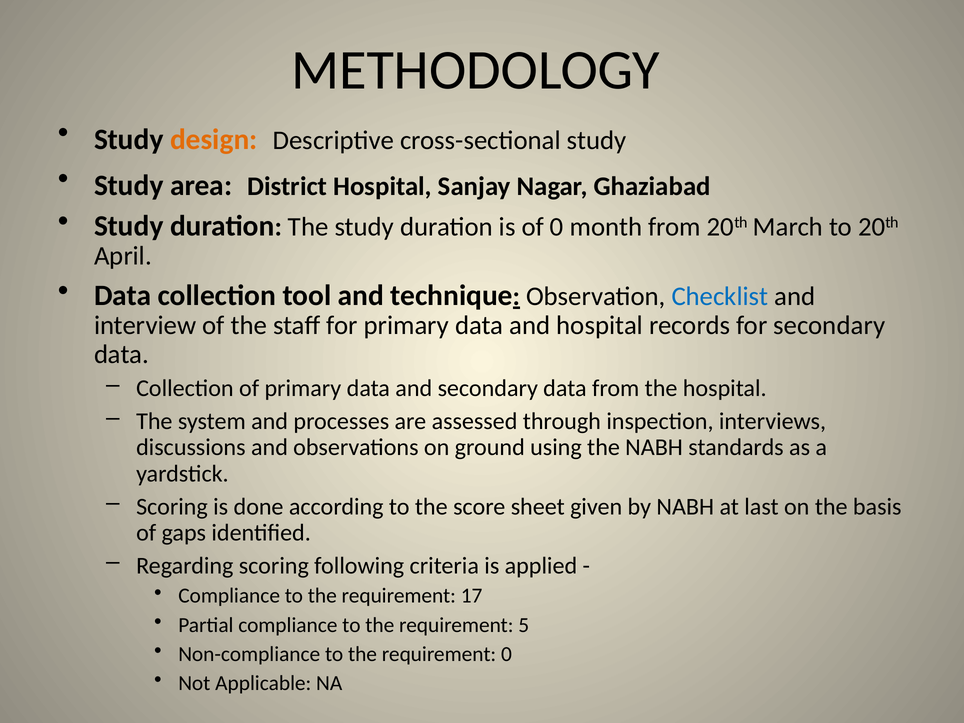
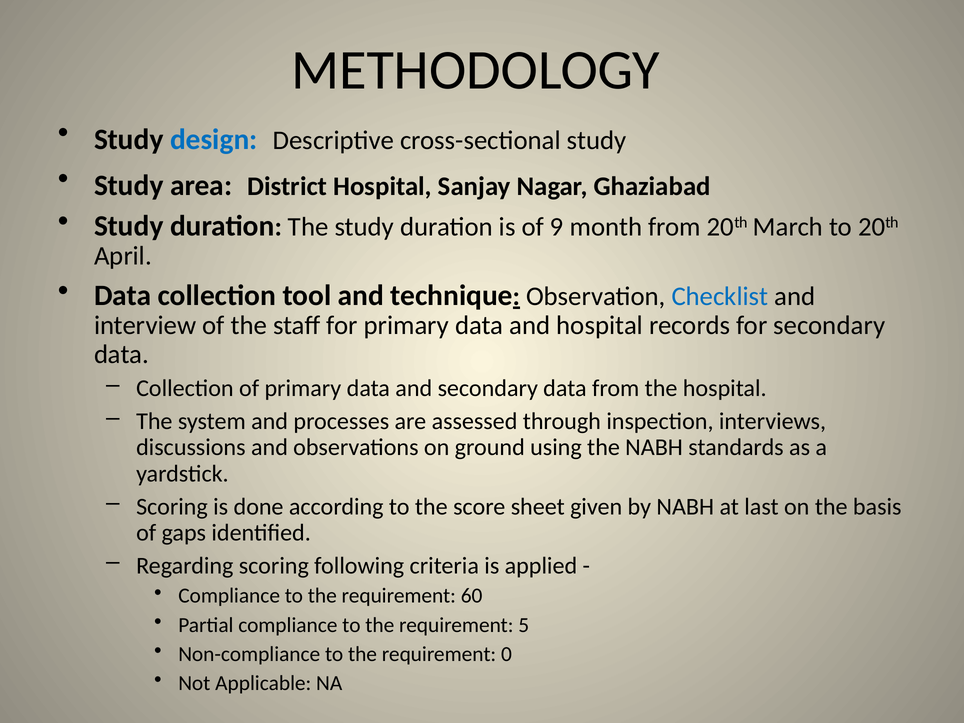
design colour: orange -> blue (214, 140)
of 0: 0 -> 9 (557, 227)
17: 17 -> 60 (472, 596)
